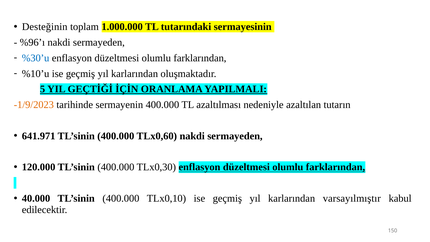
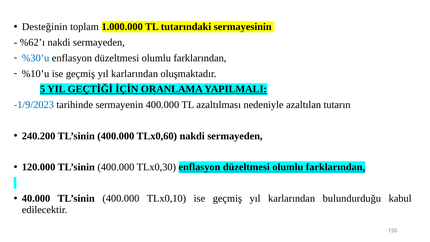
%96’ı: %96’ı -> %62’ı (32, 42)
-1/9/2023 colour: orange -> blue (34, 105)
641.971: 641.971 -> 240.200 (39, 136)
varsayılmıştır: varsayılmıştır -> bulundurduğu (352, 198)
